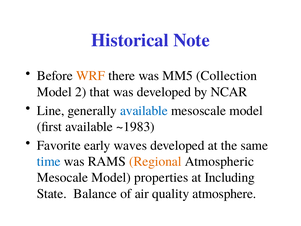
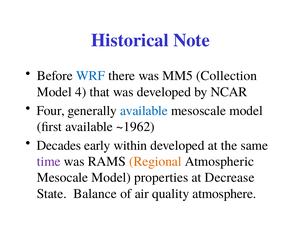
WRF colour: orange -> blue (91, 76)
2: 2 -> 4 (81, 92)
Line: Line -> Four (51, 110)
~1983: ~1983 -> ~1962 (135, 127)
Favorite: Favorite -> Decades (59, 145)
waves: waves -> within (130, 145)
time colour: blue -> purple (49, 161)
Including: Including -> Decrease (230, 177)
